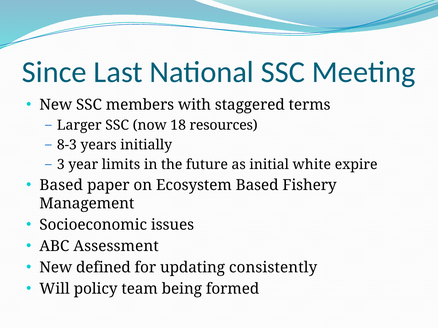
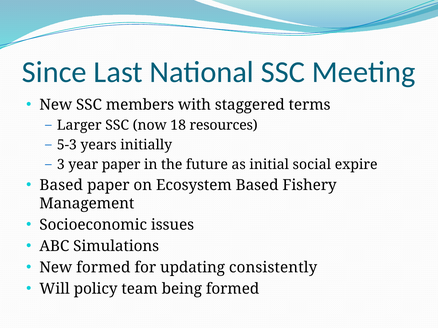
8-3: 8-3 -> 5-3 (67, 145)
year limits: limits -> paper (121, 165)
white: white -> social (312, 165)
Assessment: Assessment -> Simulations (116, 247)
New defined: defined -> formed (103, 268)
